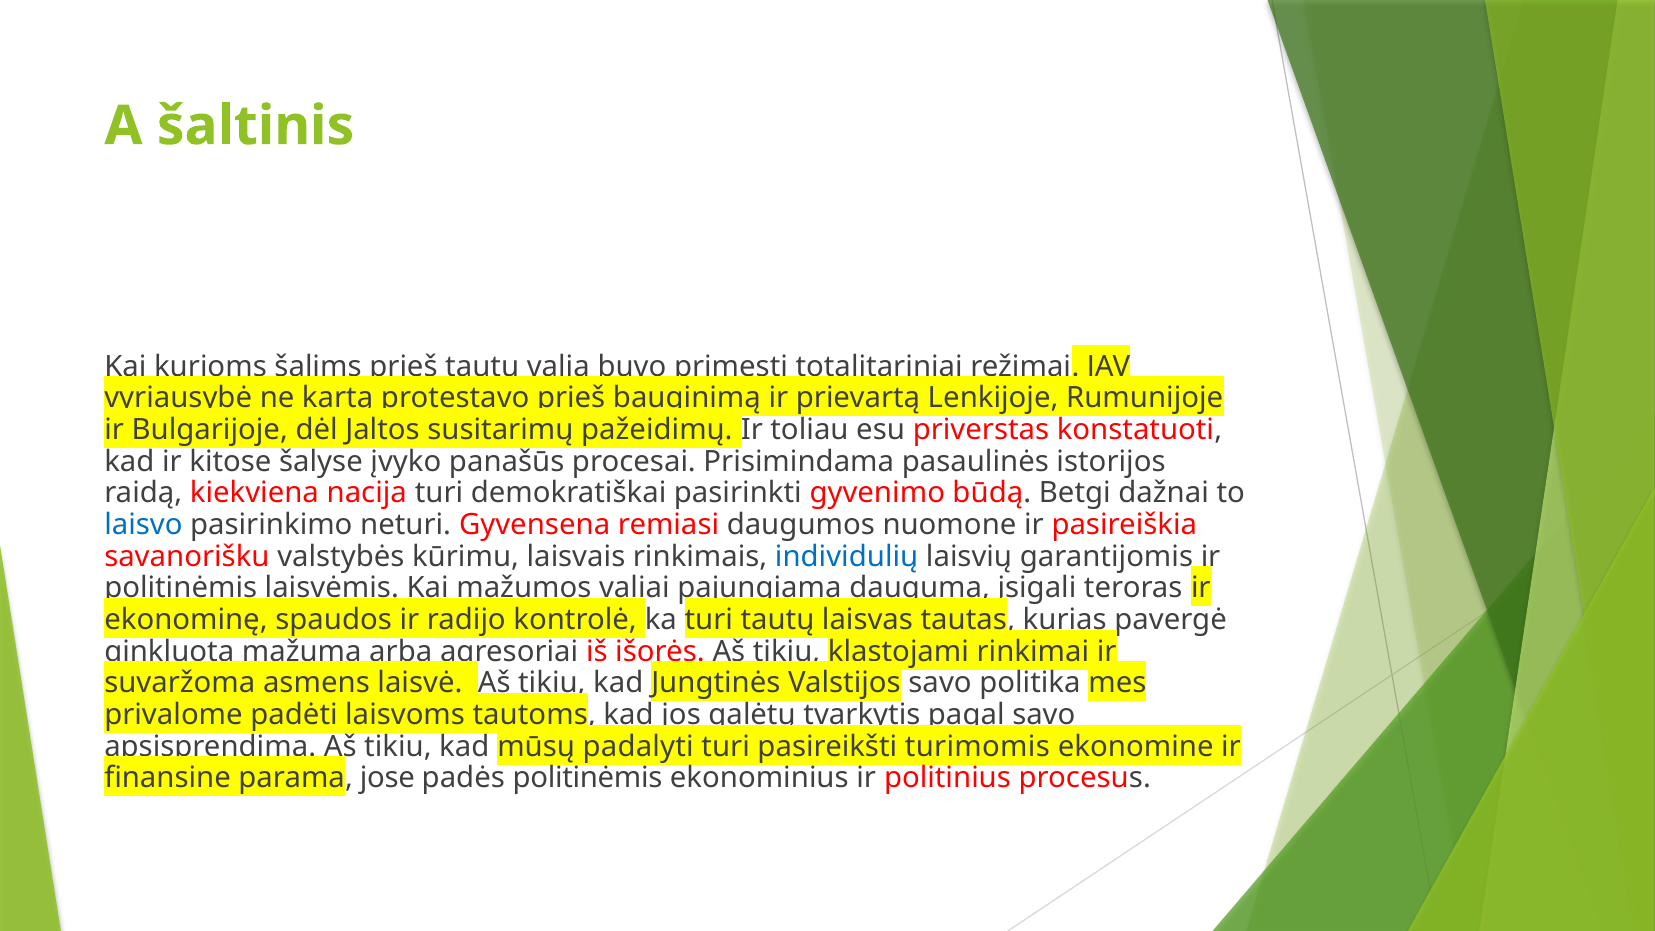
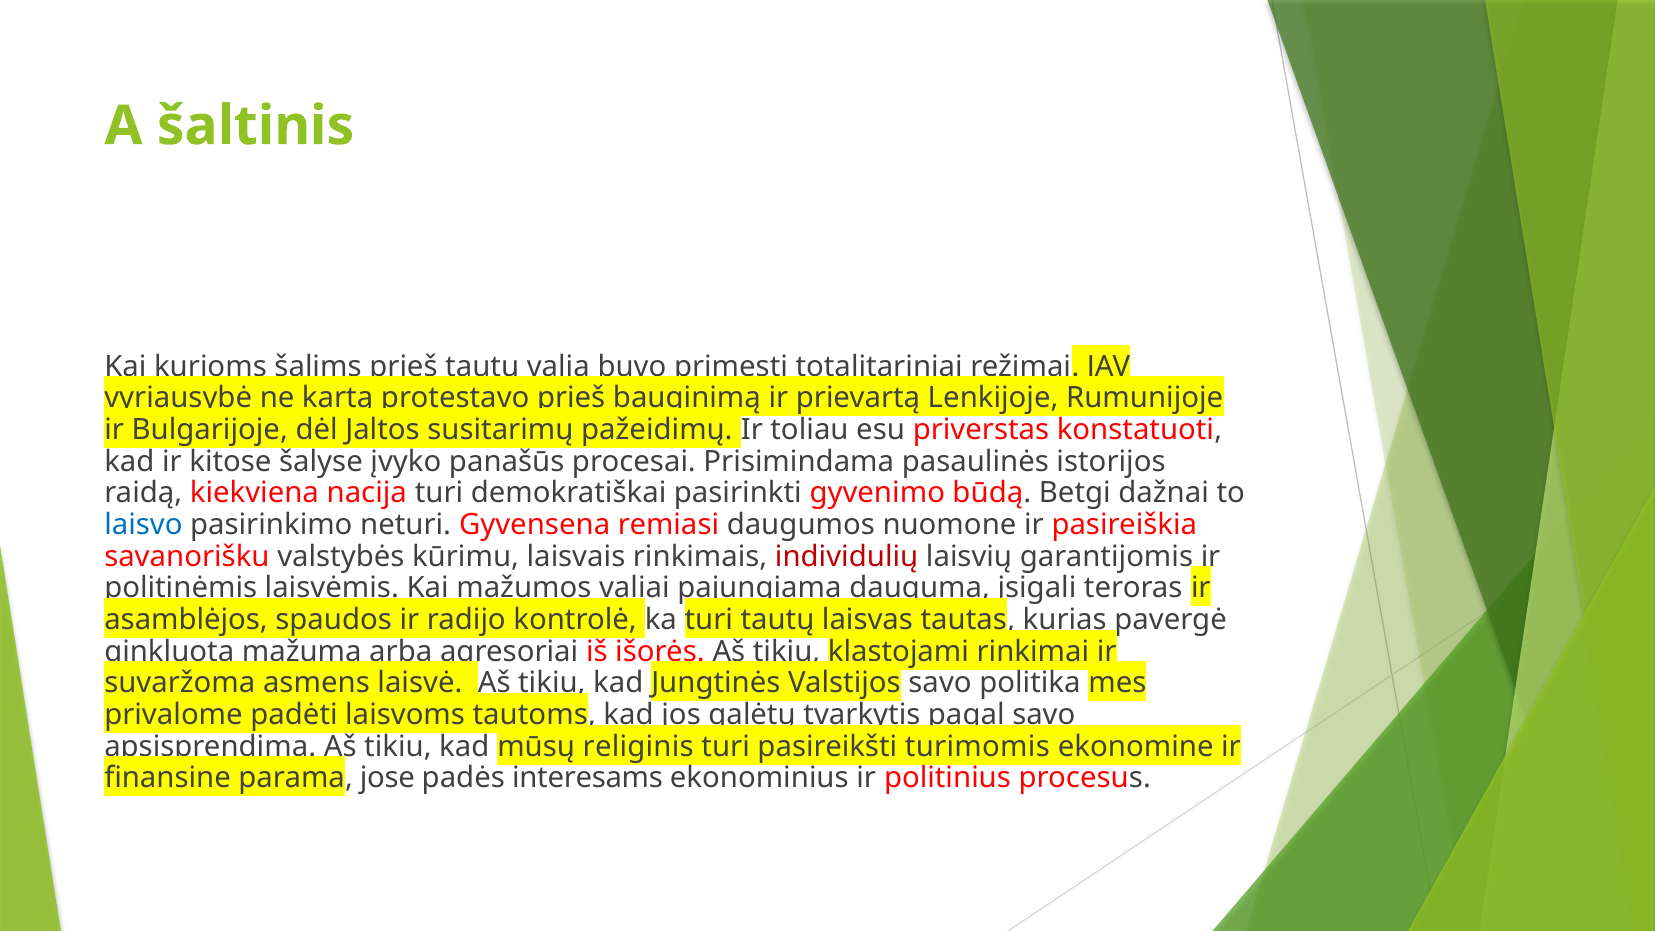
individulių colour: blue -> red (847, 556)
ekonominę: ekonominę -> asamblėjos (186, 620)
padalyti: padalyti -> religinis (638, 746)
padės politinėmis: politinėmis -> interesams (588, 778)
